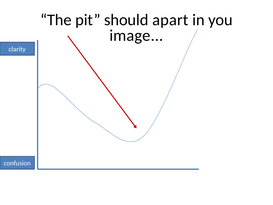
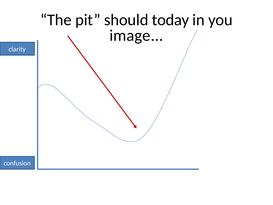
apart: apart -> today (170, 20)
